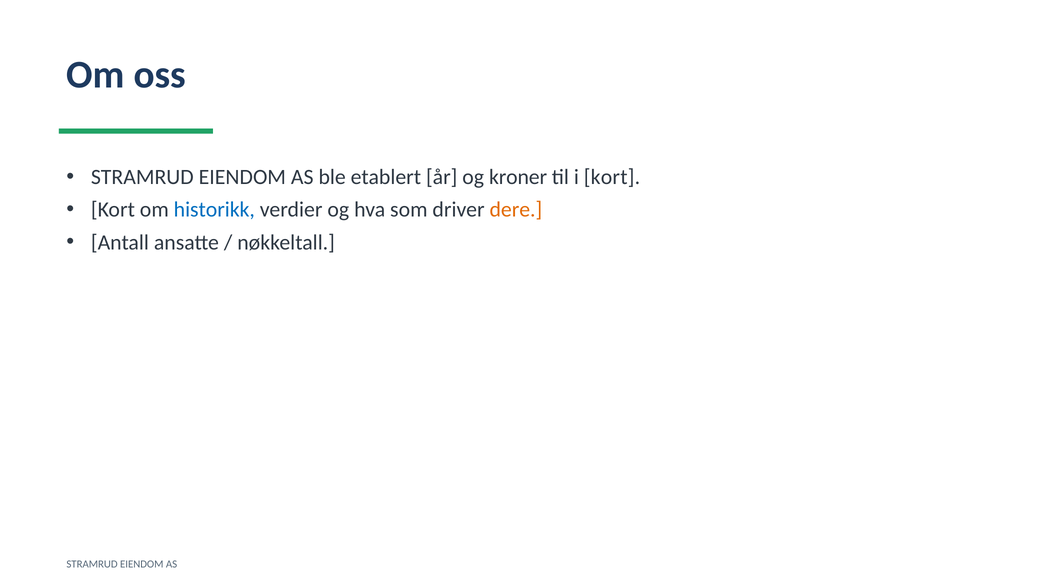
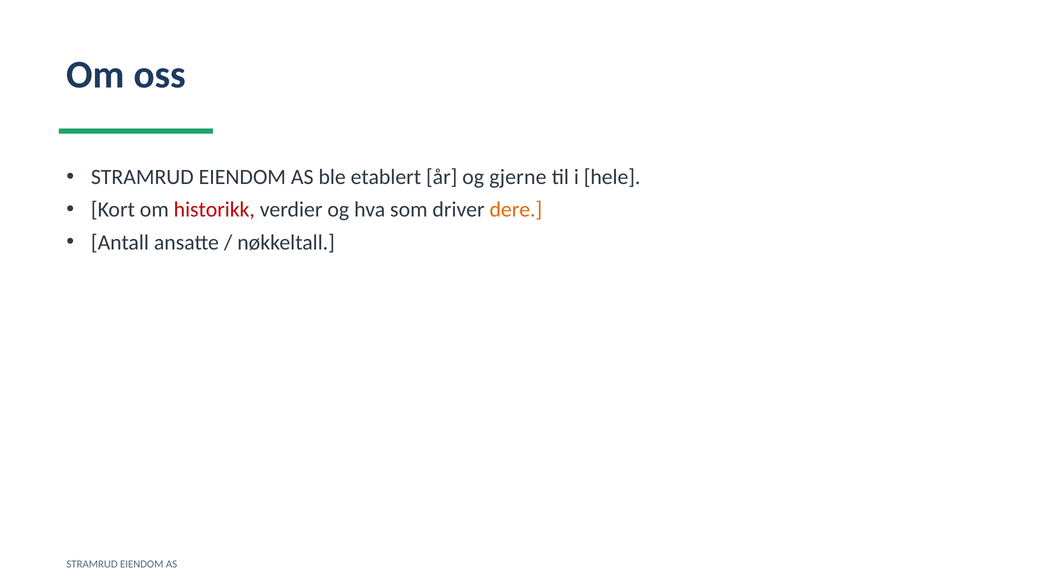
kroner: kroner -> gjerne (518, 177)
i kort: kort -> hele (612, 177)
historikk colour: blue -> red (214, 210)
